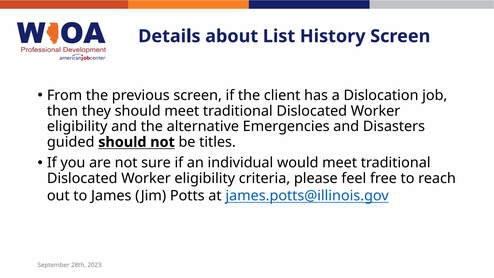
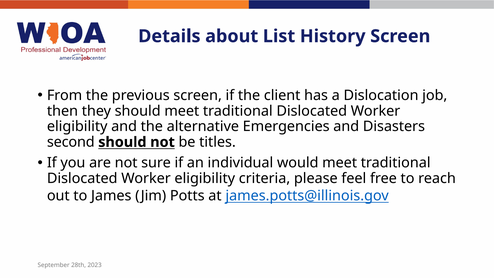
guided: guided -> second (71, 142)
